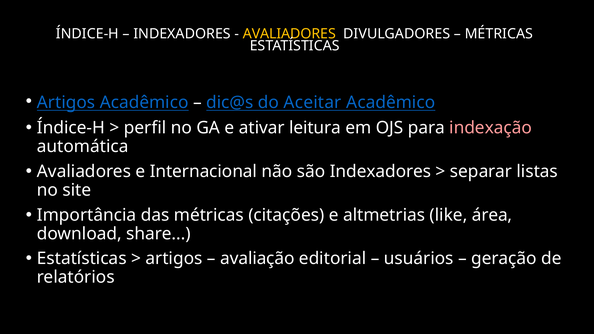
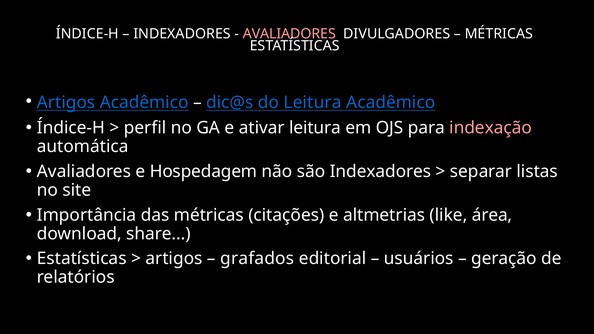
AVALIADORES colour: yellow -> pink (289, 34)
do Aceitar: Aceitar -> Leitura (313, 102)
Internacional: Internacional -> Hospedagem (203, 171)
avaliação: avaliação -> grafados (257, 259)
